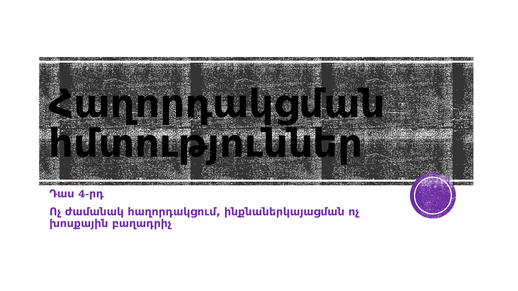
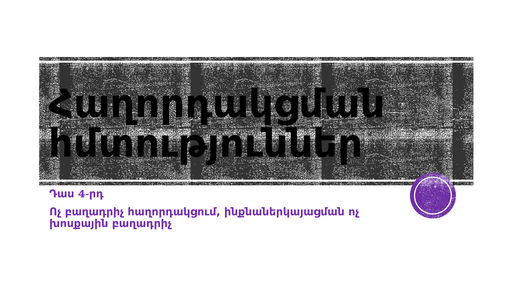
Ոչ ժամանակ: ժամանակ -> բաղադրիչ (94, 212)
